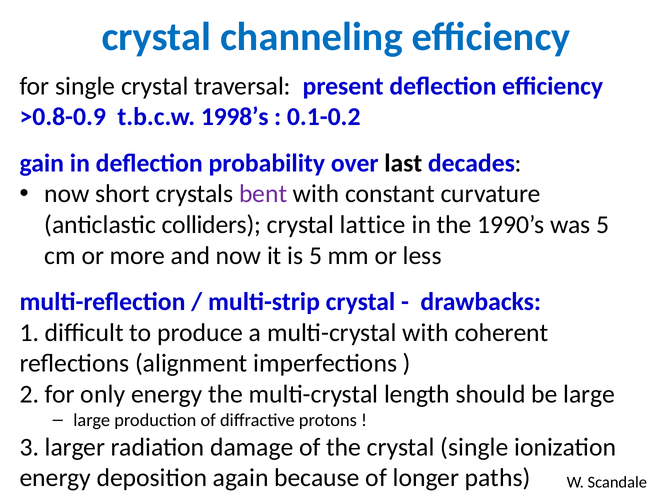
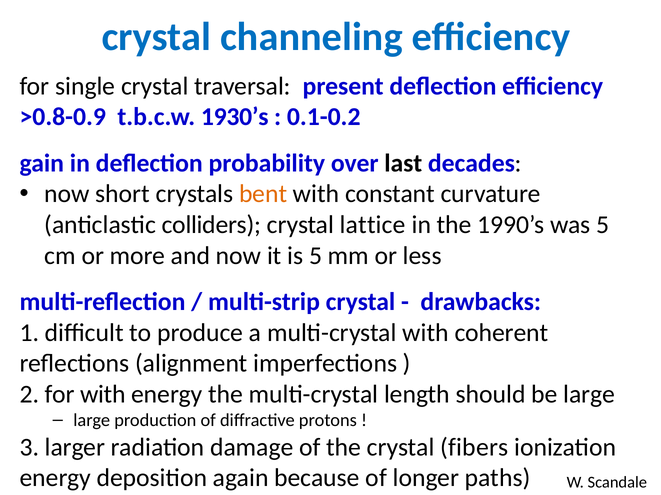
1998’s: 1998’s -> 1930’s (235, 117)
bent colour: purple -> orange (263, 194)
for only: only -> with (103, 395)
crystal single: single -> fibers (474, 448)
